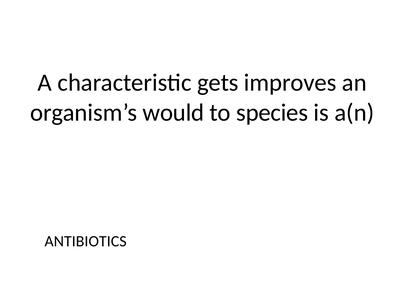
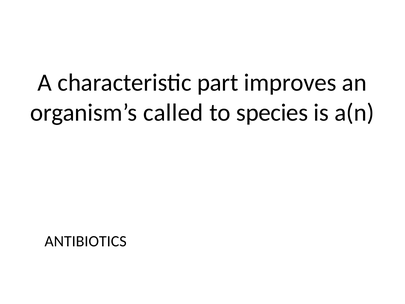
gets: gets -> part (218, 83)
would: would -> called (173, 112)
